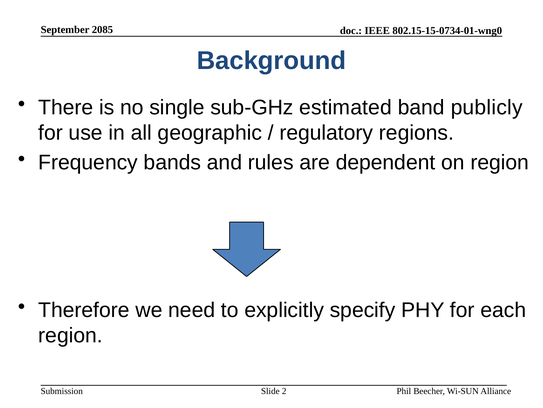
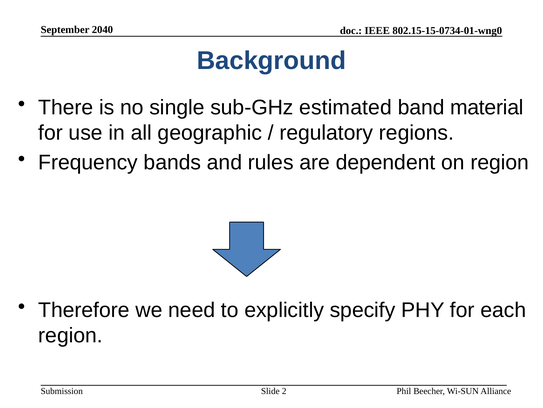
2085: 2085 -> 2040 (102, 30)
publicly: publicly -> material (487, 107)
